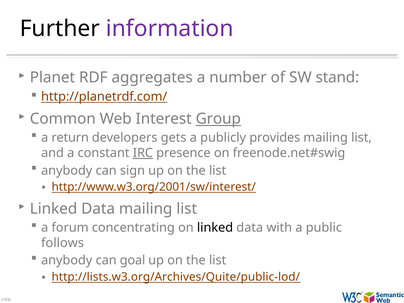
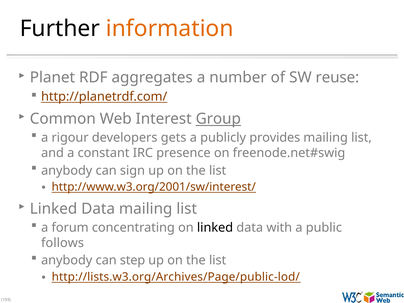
information colour: purple -> orange (170, 29)
stand: stand -> reuse (337, 78)
return: return -> rigour (70, 138)
IRC underline: present -> none (143, 153)
goal: goal -> step (133, 260)
http://lists.w3.org/Archives/Quite/public-lod/: http://lists.w3.org/Archives/Quite/public-lod/ -> http://lists.w3.org/Archives/Page/public-lod/ (176, 277)
